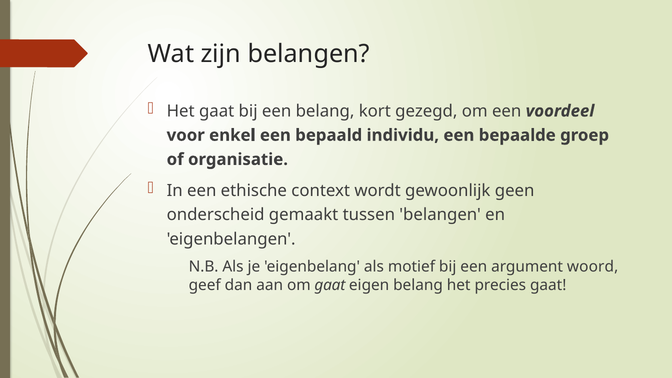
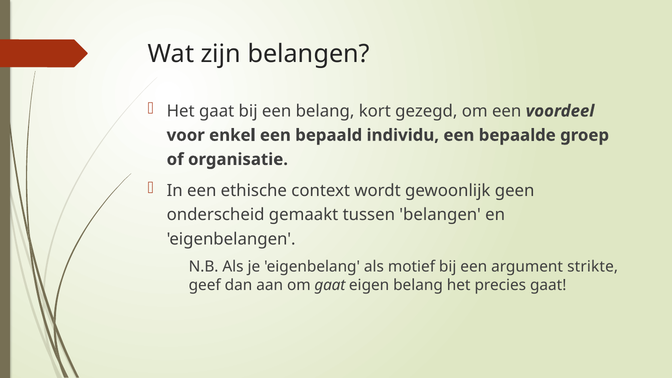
woord: woord -> strikte (593, 267)
